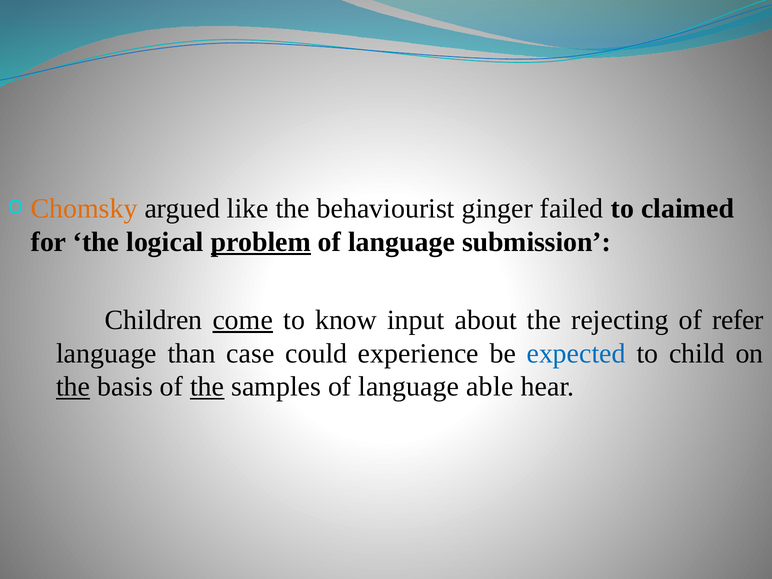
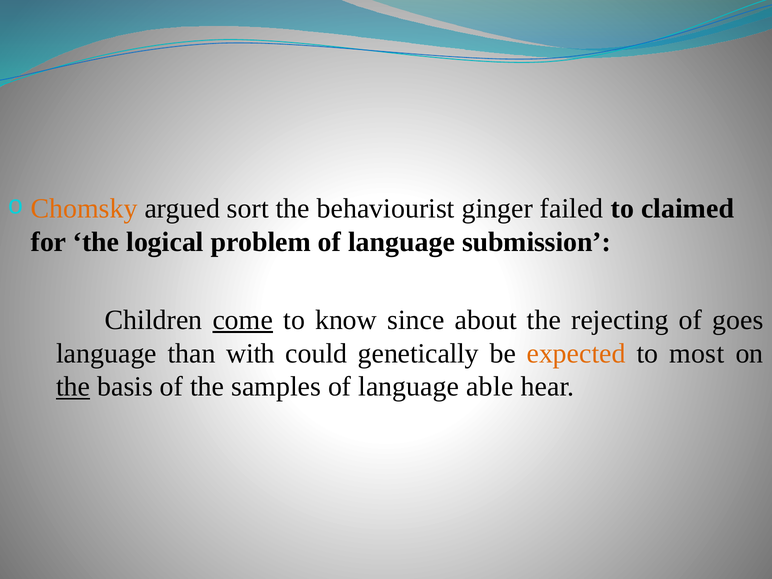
like: like -> sort (248, 209)
problem underline: present -> none (261, 242)
input: input -> since (416, 320)
refer: refer -> goes (738, 320)
case: case -> with (251, 353)
experience: experience -> genetically (418, 353)
expected colour: blue -> orange (576, 353)
child: child -> most (697, 353)
the underline: present -> none (207, 387)
